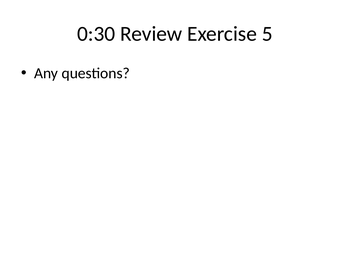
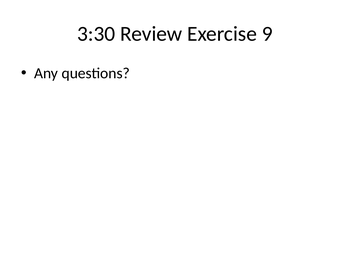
0:30: 0:30 -> 3:30 (96, 34)
5: 5 -> 9 (267, 34)
